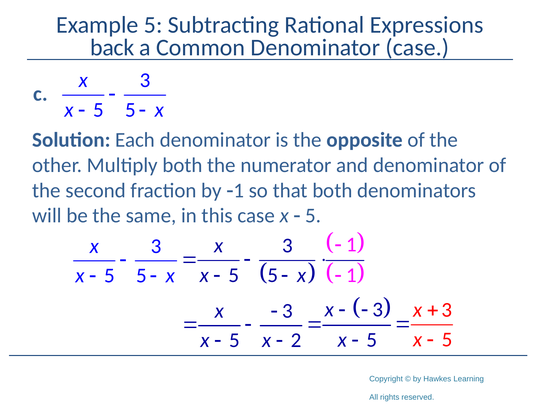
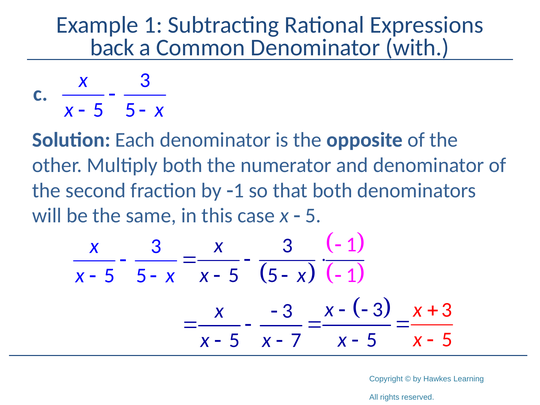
Example 5: 5 -> 1 (153, 25)
Denominator case: case -> with (417, 48)
2: 2 -> 7 (296, 340)
